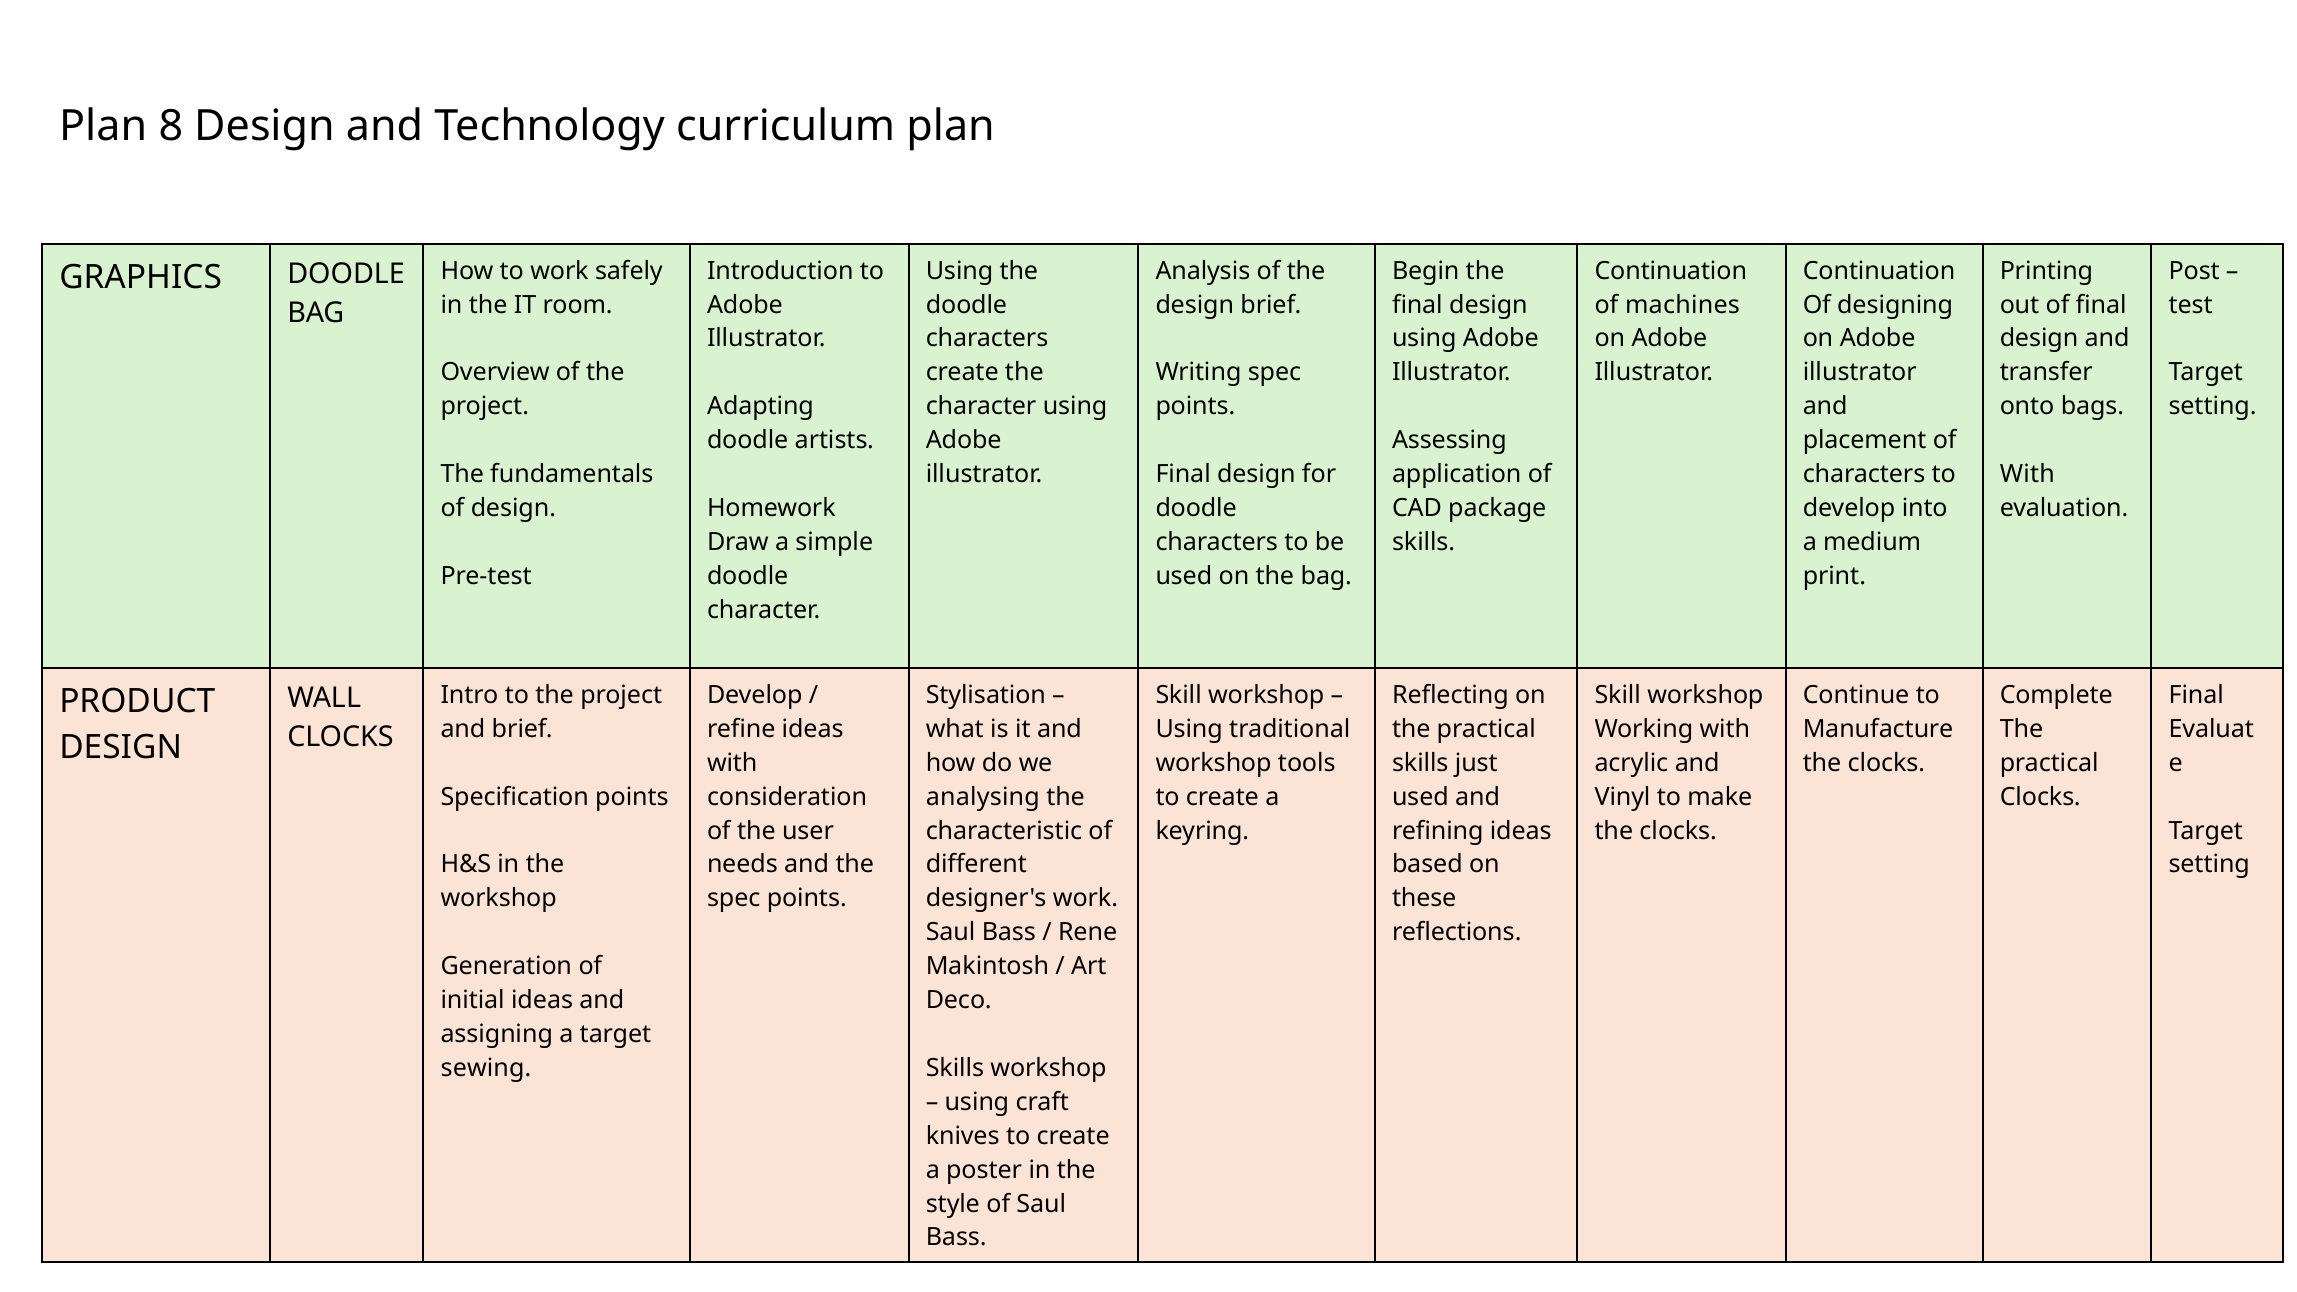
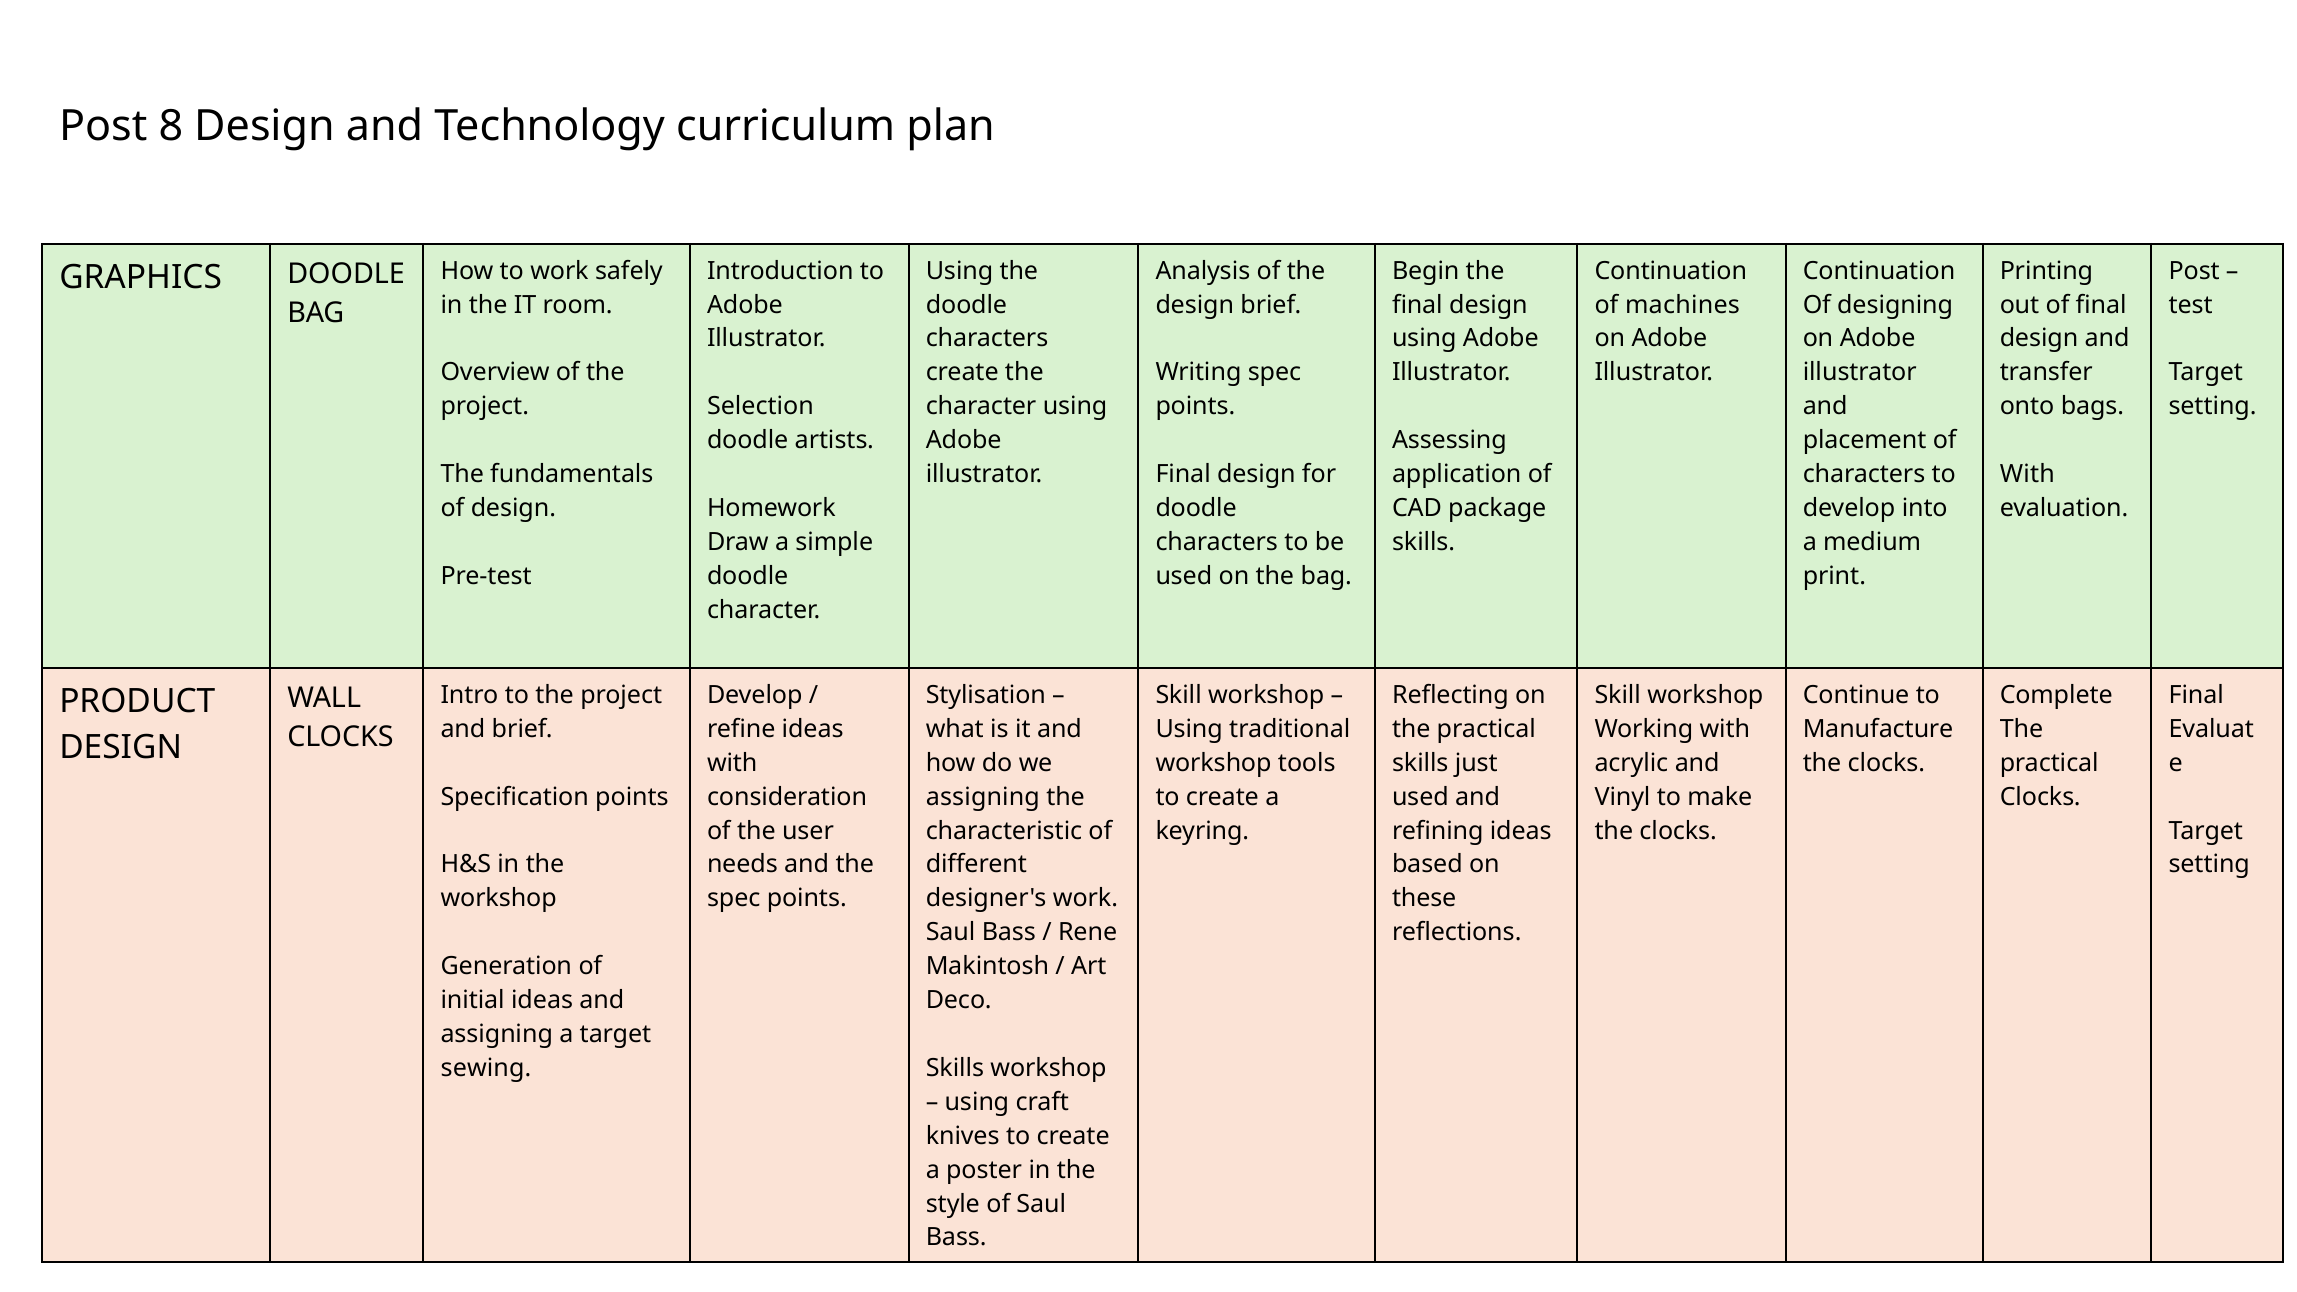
Plan: Plan -> Post (103, 127)
Adapting: Adapting -> Selection (760, 407)
analysing: analysing -> assigning (983, 797)
